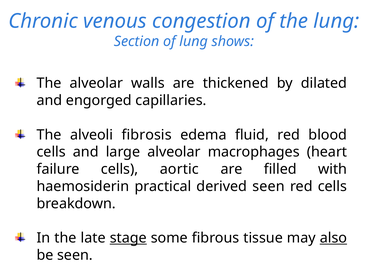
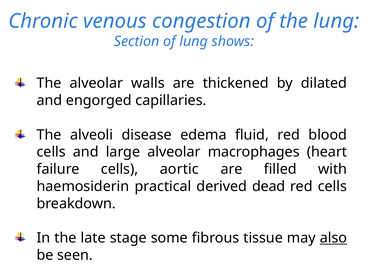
fibrosis: fibrosis -> disease (147, 135)
derived seen: seen -> dead (269, 186)
stage underline: present -> none (128, 238)
